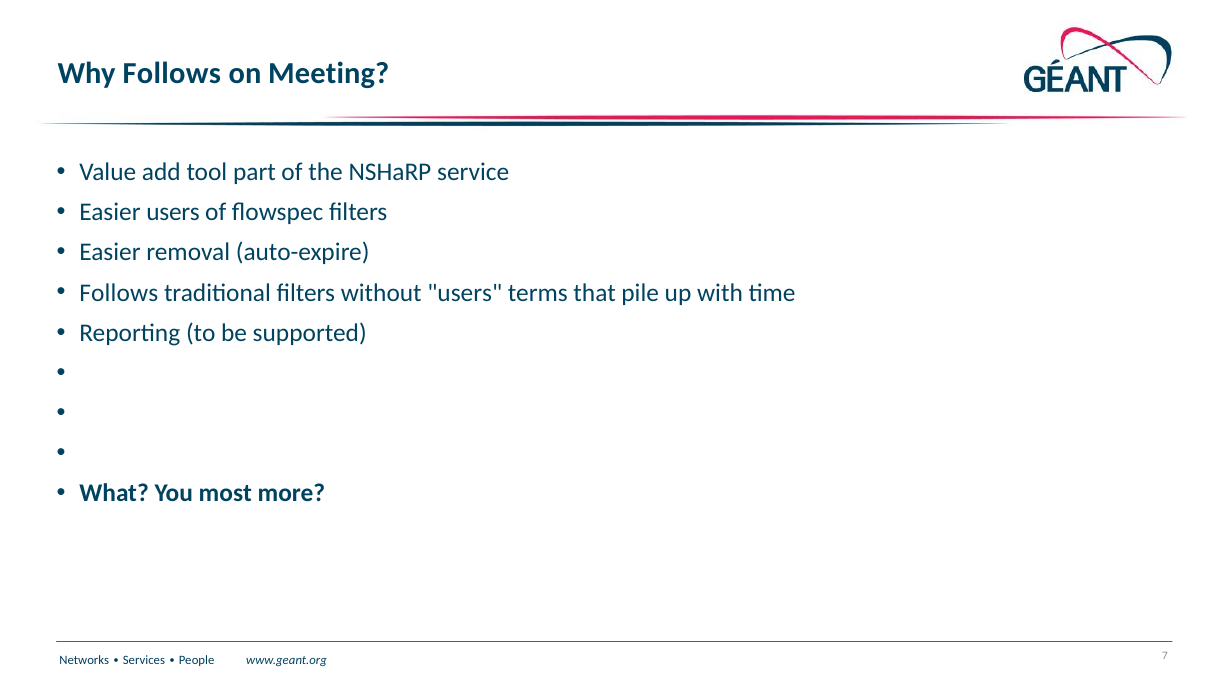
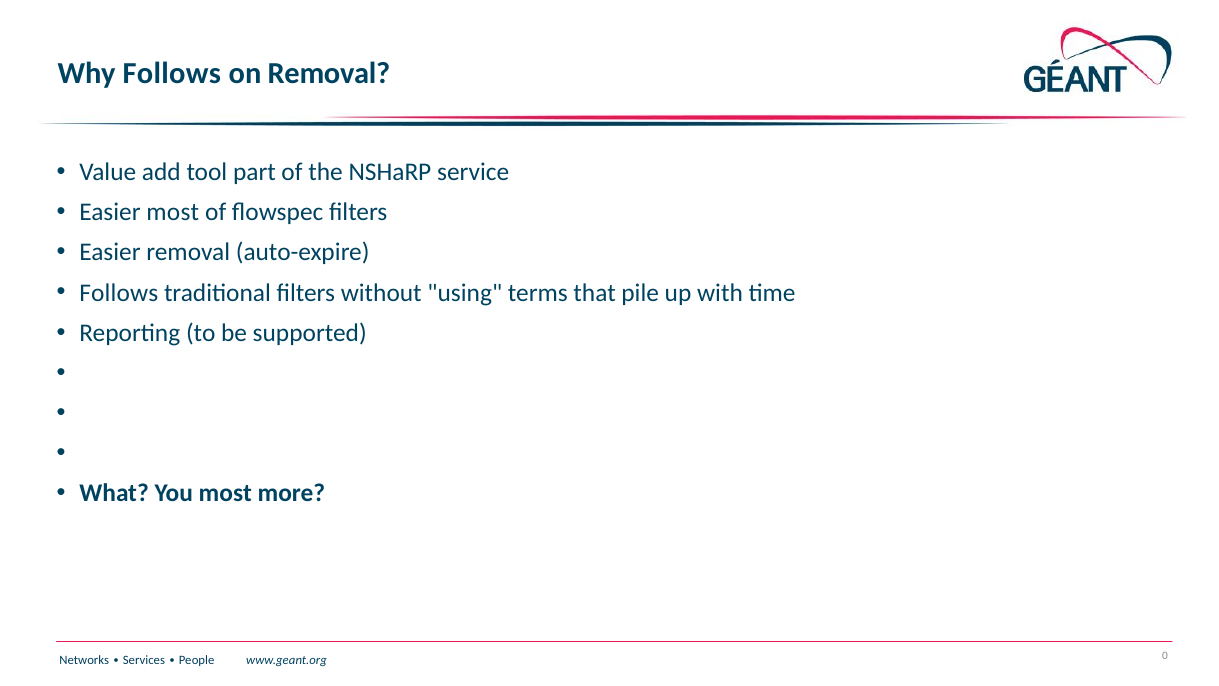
on Meeting: Meeting -> Removal (329, 74)
Easier users: users -> most (173, 212)
without users: users -> using (465, 293)
7: 7 -> 0 (1165, 655)
